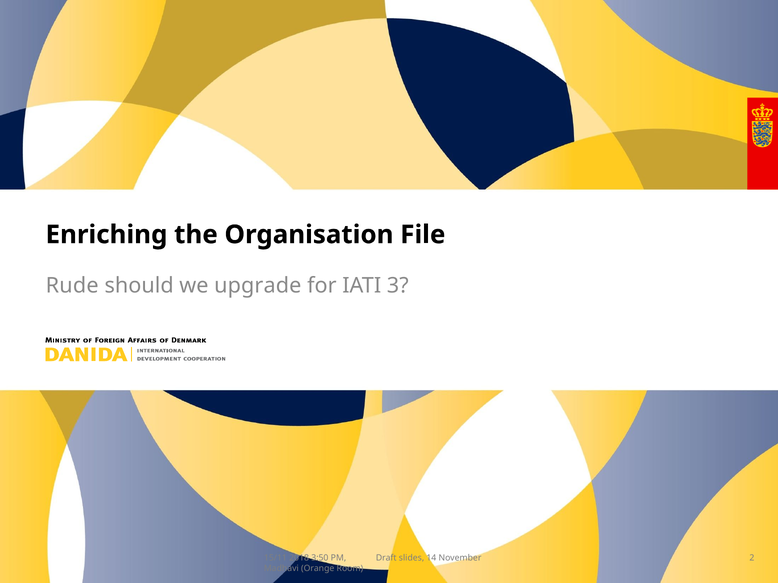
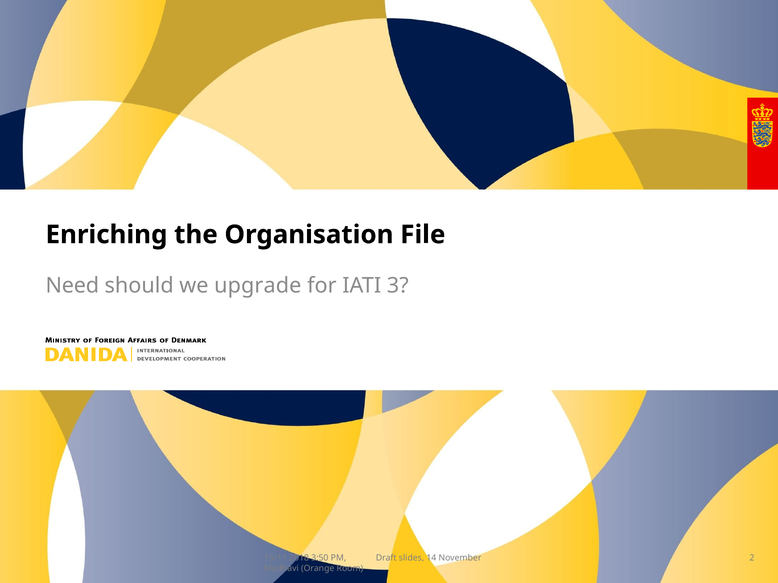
Rude: Rude -> Need (72, 286)
